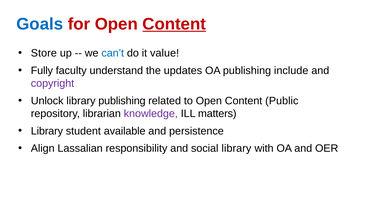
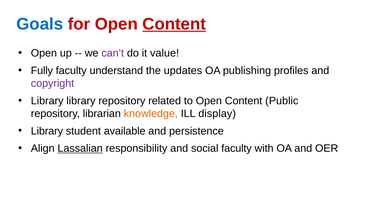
Store: Store -> Open (44, 53)
can’t colour: blue -> purple (113, 53)
include: include -> profiles (291, 71)
Unlock: Unlock -> Library (47, 101)
library publishing: publishing -> repository (122, 101)
knowledge colour: purple -> orange (151, 114)
matters: matters -> display (217, 114)
Lassalian underline: none -> present (80, 149)
social library: library -> faculty (237, 149)
